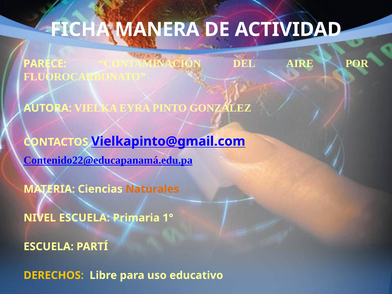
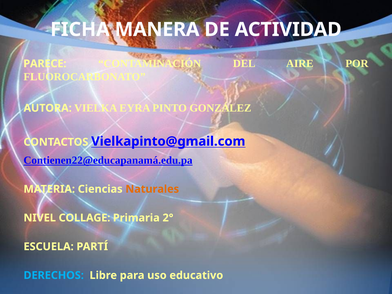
Contenido22@educapanamá.edu.pa: Contenido22@educapanamá.edu.pa -> Contienen22@educapanamá.edu.pa (108, 160)
NIVEL ESCUELA: ESCUELA -> COLLAGE (84, 218)
1°: 1° -> 2° (168, 218)
DERECHOS colour: yellow -> light blue (54, 275)
